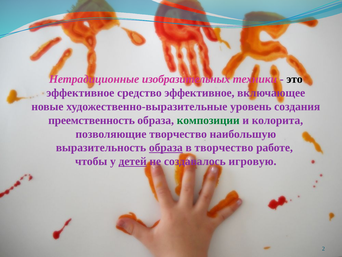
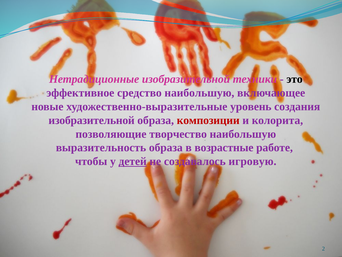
Нетрадиционные изобразительных: изобразительных -> изобразительной (186, 79)
средство эффективное: эффективное -> наибольшую (199, 93)
преемственность: преемственность -> изобразительной (92, 120)
композиции colour: green -> red (208, 120)
образа underline: present -> none (166, 147)
в творчество: творчество -> возрастные (224, 147)
